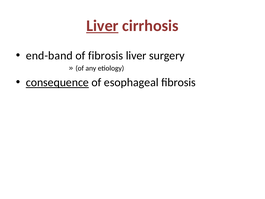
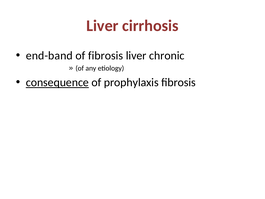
Liver underline: present -> none (102, 26)
surgery: surgery -> chronic (167, 56)
esophageal: esophageal -> prophylaxis (131, 82)
